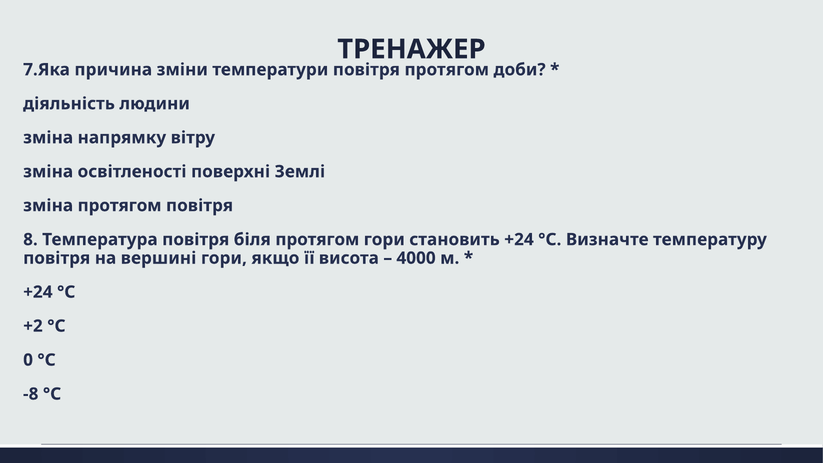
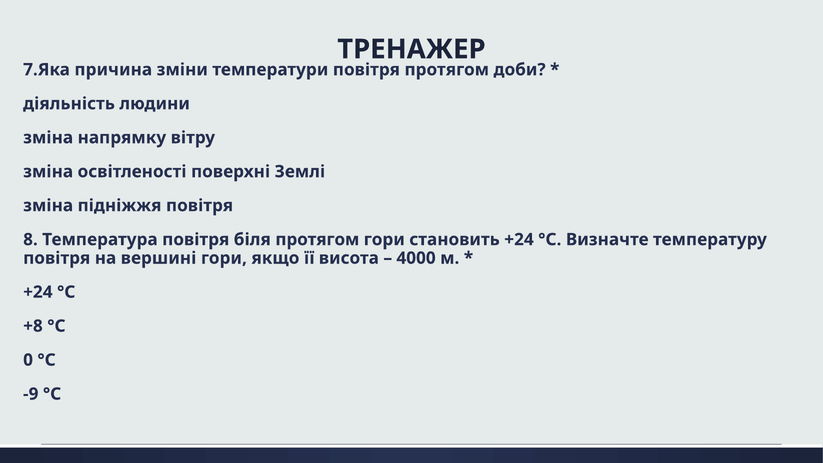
зміна протягом: протягом -> підніжжя (120, 206)
+2: +2 -> +8 (33, 326)
-8: -8 -> -9 (31, 394)
